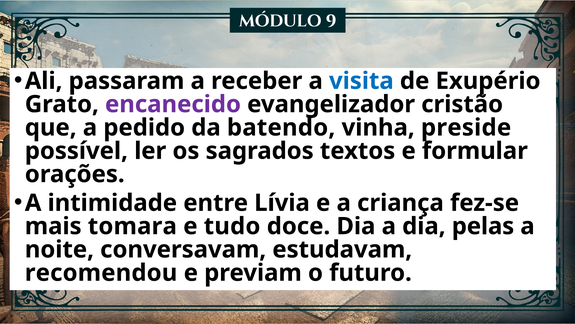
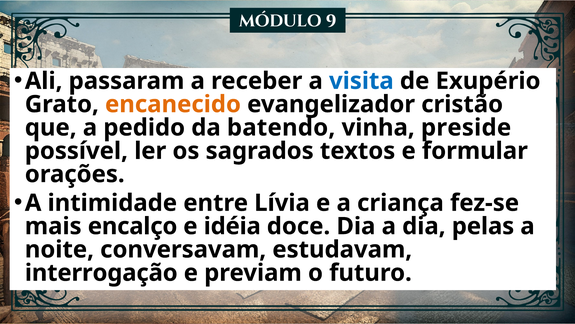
encanecido colour: purple -> orange (173, 104)
tomara: tomara -> encalço (133, 226)
tudo: tudo -> idéia (232, 226)
recomendou: recomendou -> interrogação (101, 272)
